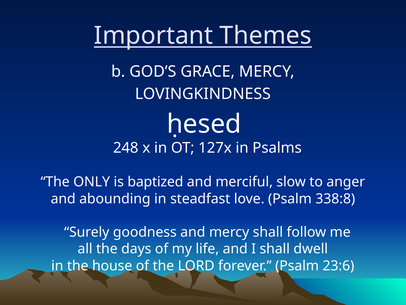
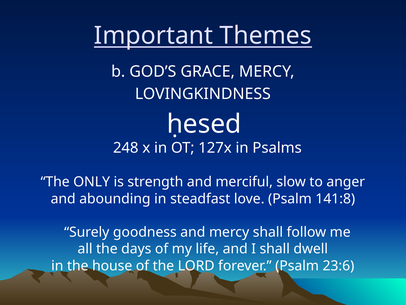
baptized: baptized -> strength (155, 182)
338:8: 338:8 -> 141:8 (335, 198)
